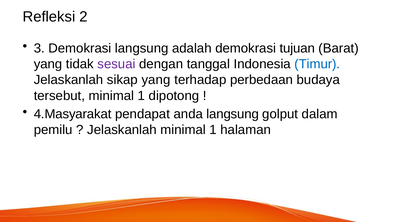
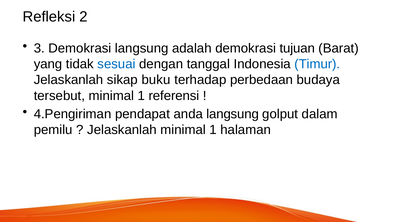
sesuai colour: purple -> blue (116, 64)
sikap yang: yang -> buku (156, 80)
dipotong: dipotong -> referensi (174, 96)
4.Masyarakat: 4.Masyarakat -> 4.Pengiriman (73, 114)
